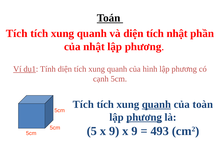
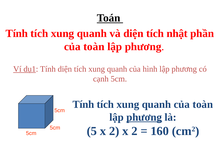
Tích: Tích -> Tính (17, 33)
nhật: nhật -> toàn (94, 47)
Tích: Tích -> Tính (83, 104)
quanh underline: present -> none (156, 104)
5 x 9: 9 -> 2 (114, 131)
9: 9 -> 2 (134, 131)
493: 493 -> 160 (160, 131)
